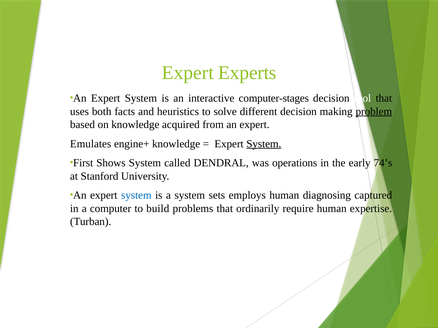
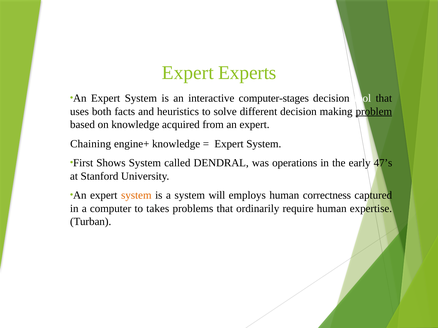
Emulates: Emulates -> Chaining (91, 144)
System underline: present -> none (264, 144)
74’s: 74’s -> 47’s (383, 163)
system colour: blue -> orange (136, 196)
sets: sets -> will (217, 196)
diagnosing: diagnosing -> correctness (327, 196)
build: build -> takes (158, 209)
